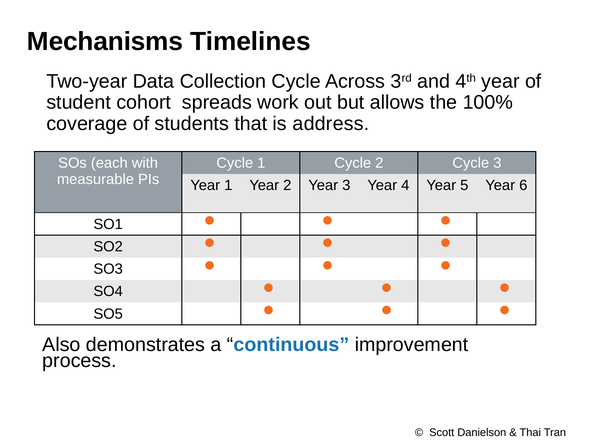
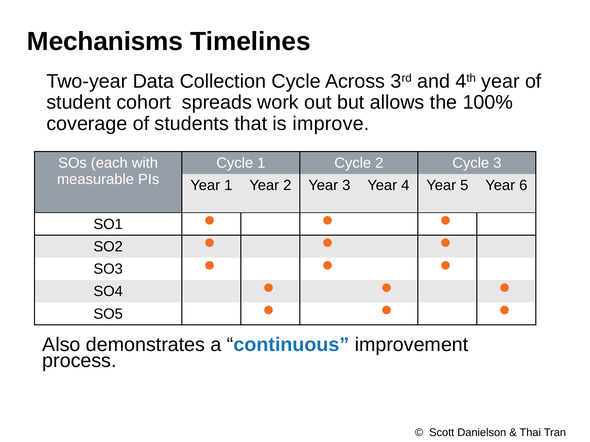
address: address -> improve (331, 124)
